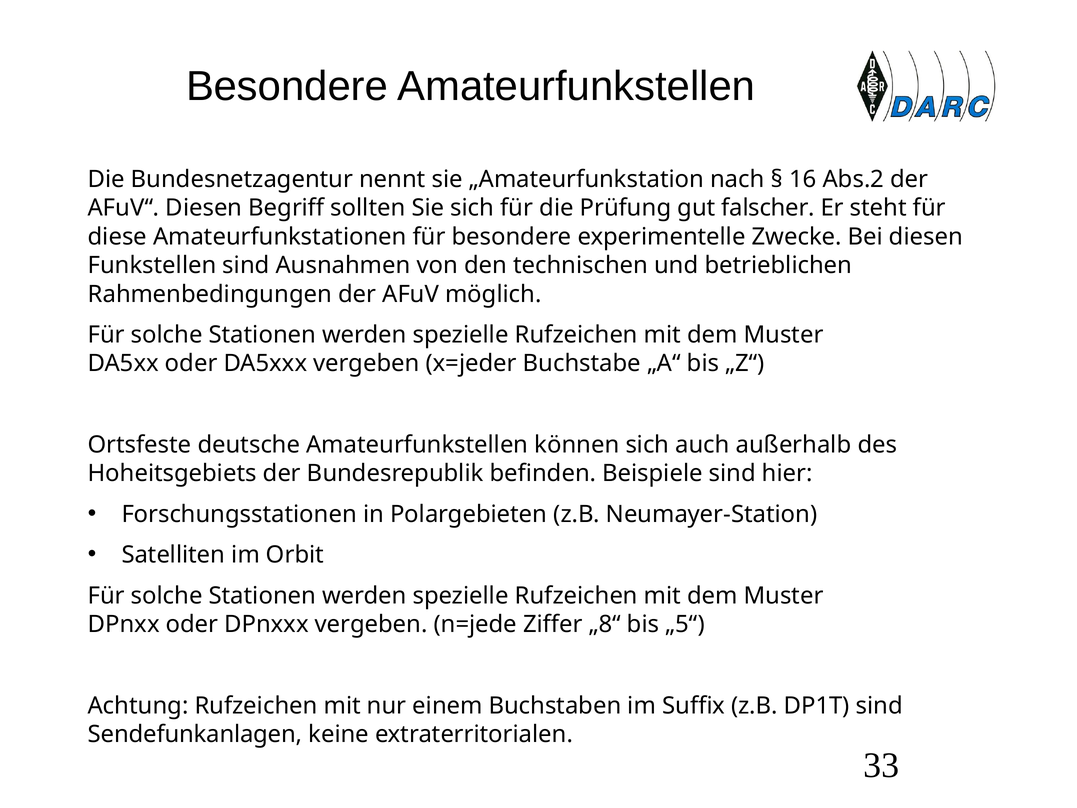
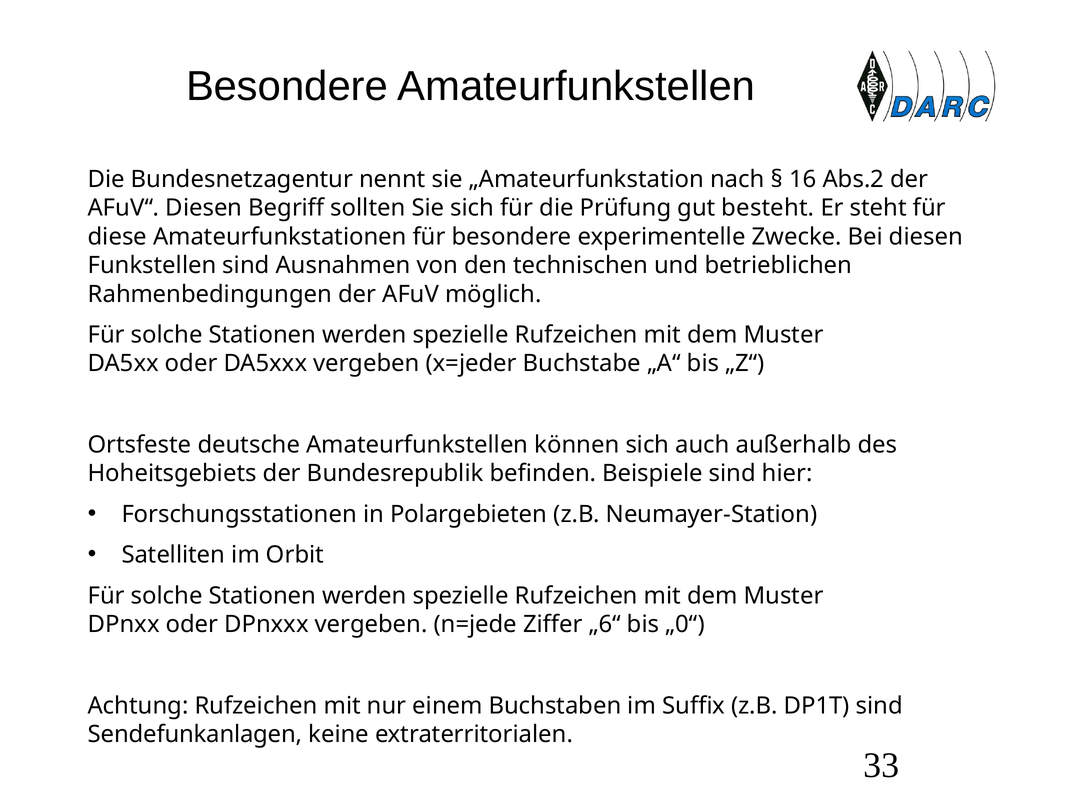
falscher: falscher -> besteht (768, 208)
„8“: „8“ -> „6“ (605, 624)
„5“: „5“ -> „0“ (685, 624)
